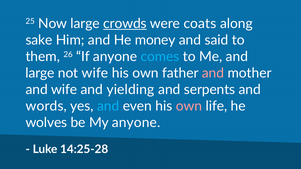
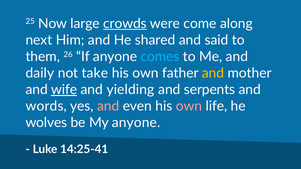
coats: coats -> come (200, 24)
sake: sake -> next (39, 40)
money: money -> shared (155, 40)
large: large -> daily (40, 73)
not wife: wife -> take (95, 73)
and colour: pink -> yellow (213, 73)
wife underline: none -> present (64, 90)
and colour: light blue -> pink (108, 106)
14:25-28: 14:25-28 -> 14:25-41 (84, 150)
